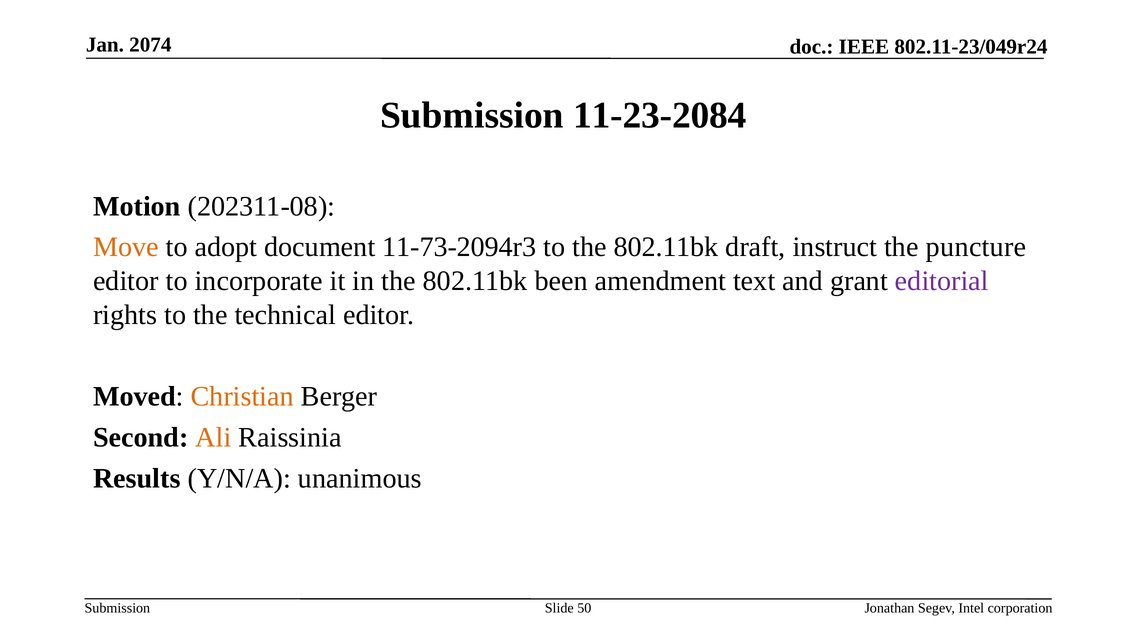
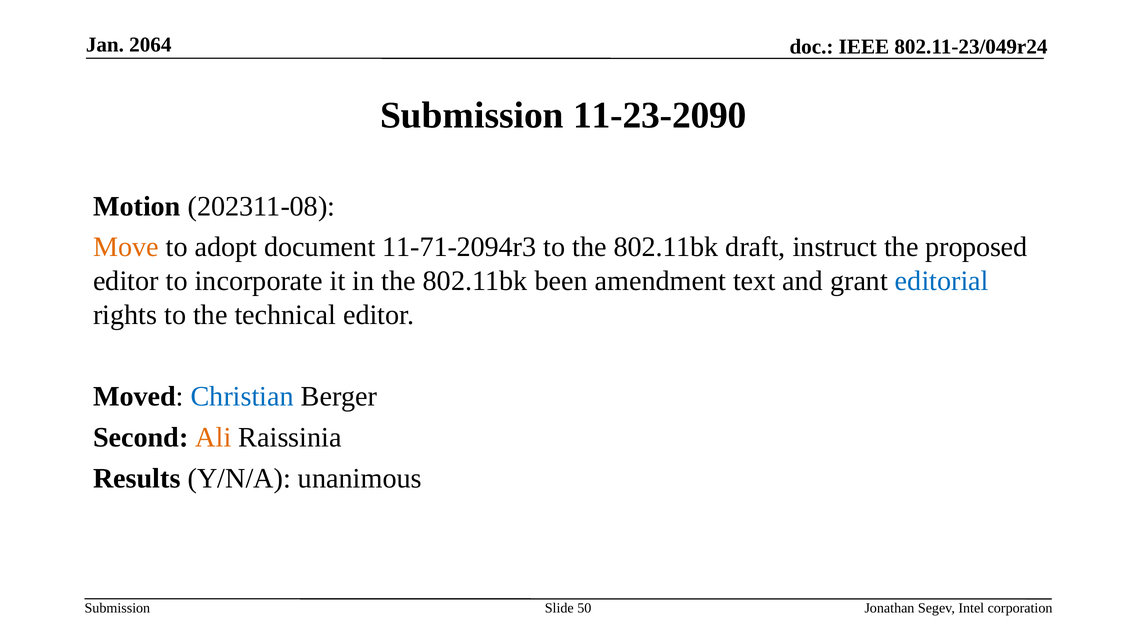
2074: 2074 -> 2064 (150, 45)
11-23-2084: 11-23-2084 -> 11-23-2090 (660, 115)
11-73-2094r3: 11-73-2094r3 -> 11-71-2094r3 (459, 247)
puncture: puncture -> proposed (976, 247)
editorial colour: purple -> blue (942, 281)
Christian colour: orange -> blue (242, 396)
